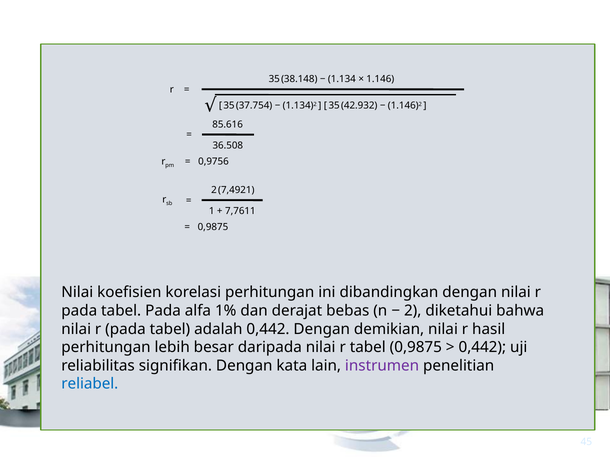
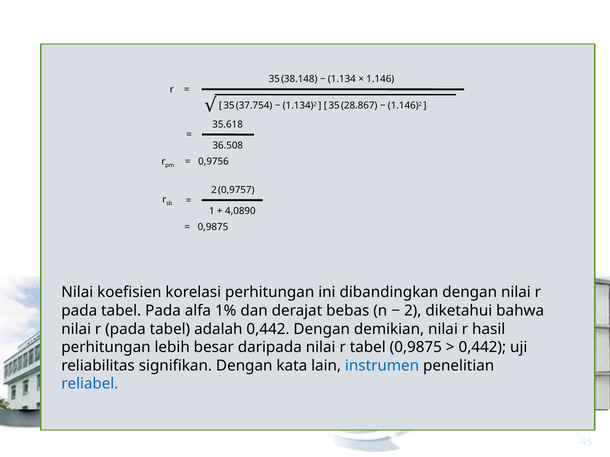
42.932: 42.932 -> 28.867 (359, 106)
85.616: 85.616 -> 35.618 (228, 125)
7,4921: 7,4921 -> 0,9757 (236, 190)
7,7611: 7,7611 -> 4,0890 (240, 211)
instrumen colour: purple -> blue (382, 366)
